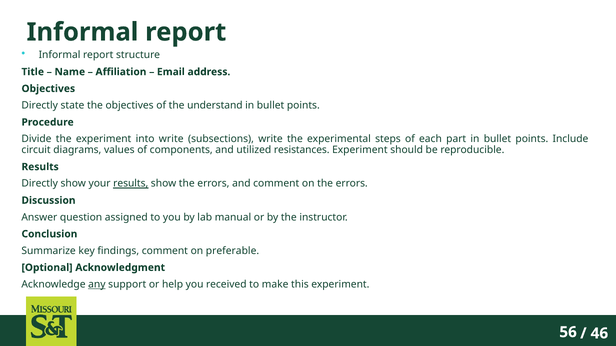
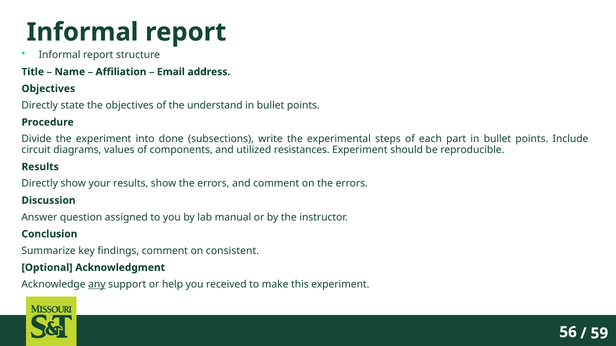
into write: write -> done (171, 139)
results underline: present -> none (131, 184)
preferable: preferable -> consistent (232, 251)
46: 46 -> 59 (599, 334)
